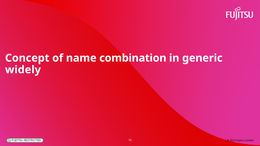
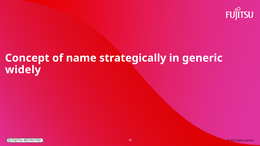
combination: combination -> strategically (133, 58)
